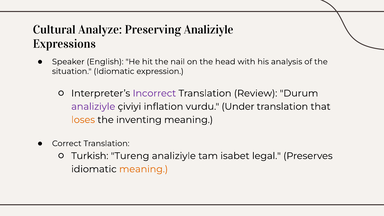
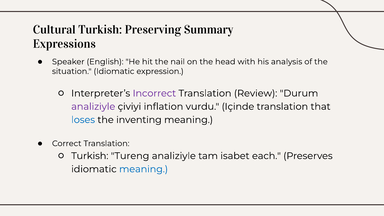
Cultural Analyze: Analyze -> Turkish (100, 30)
Preserving Analiziyle: Analiziyle -> Summary (209, 30)
Under: Under -> Içinde (238, 107)
loses colour: orange -> blue (83, 120)
legal: legal -> each (266, 156)
meaning colour: orange -> blue (144, 169)
